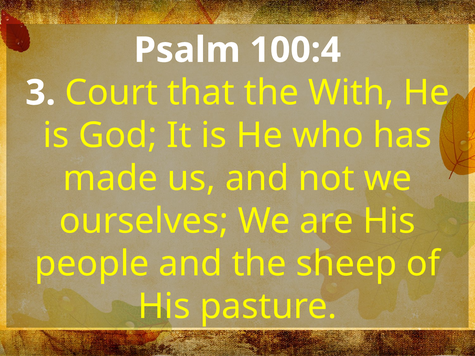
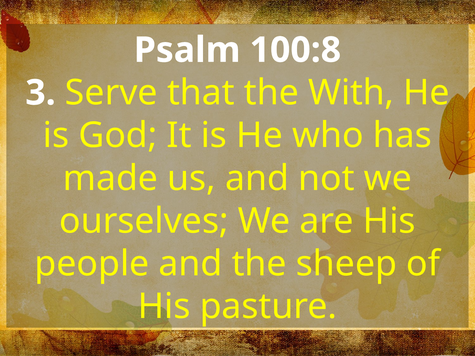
100:4: 100:4 -> 100:8 (295, 50)
Court: Court -> Serve (111, 93)
